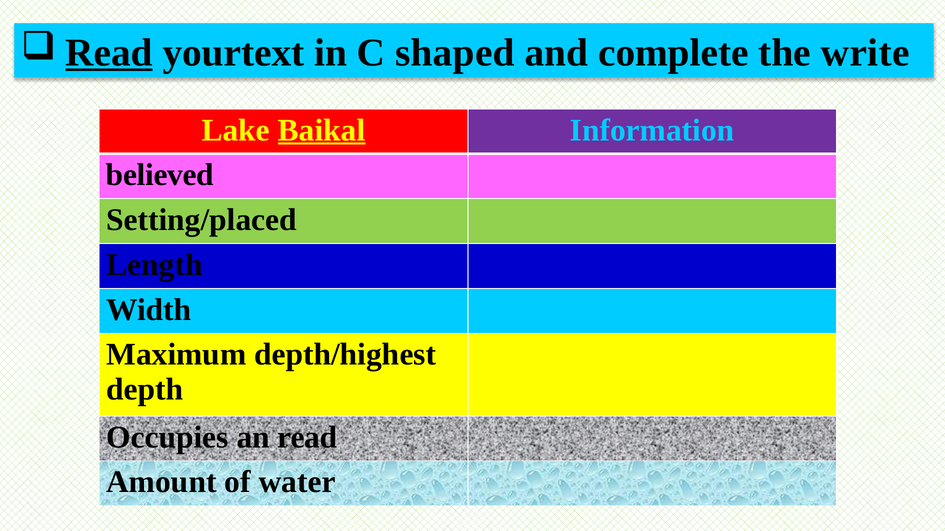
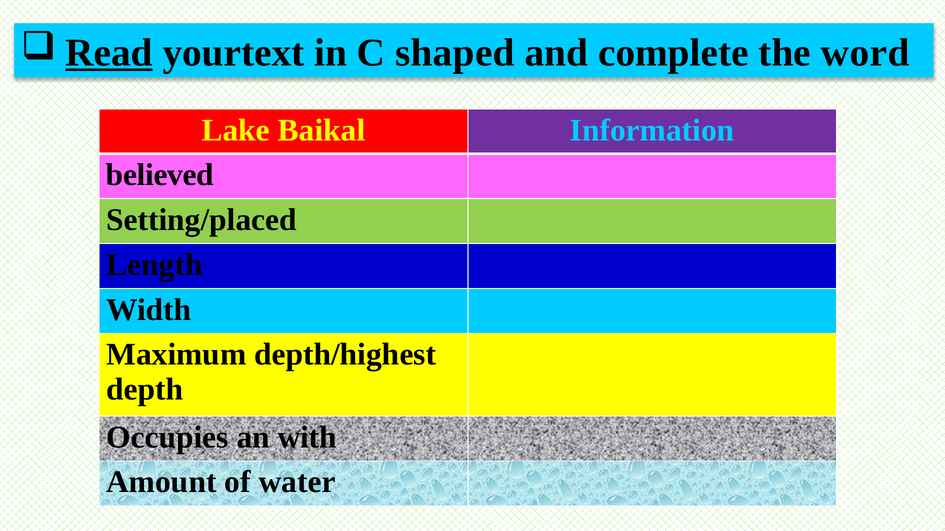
write: write -> word (865, 53)
Baikal underline: present -> none (322, 130)
an read: read -> with (307, 438)
